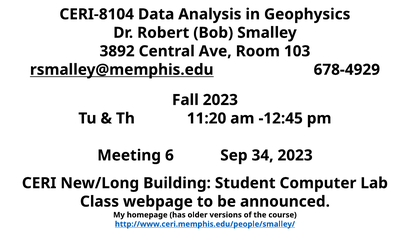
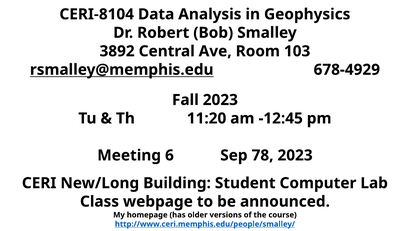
34: 34 -> 78 (263, 155)
